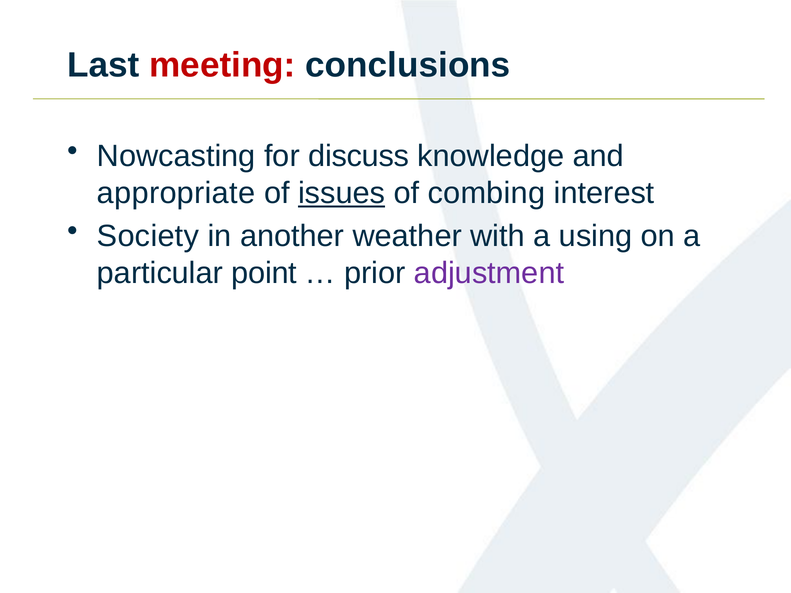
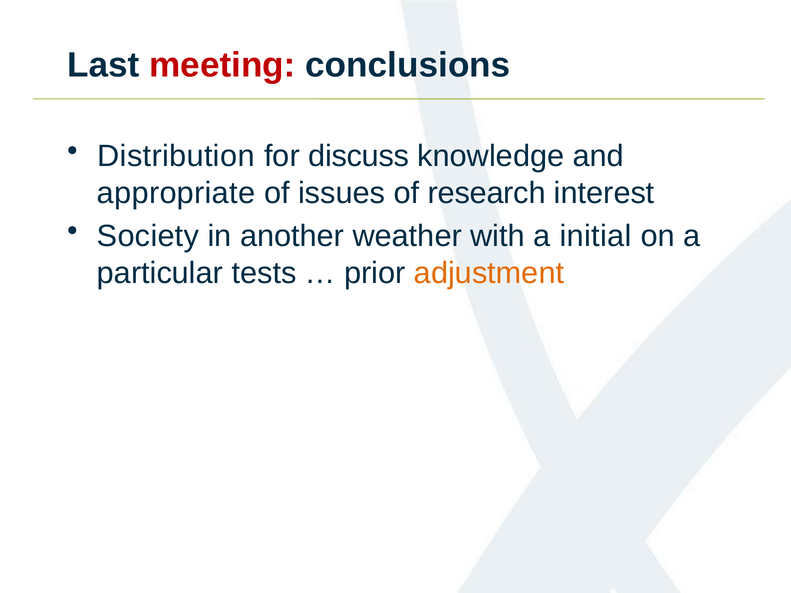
Nowcasting: Nowcasting -> Distribution (176, 156)
issues underline: present -> none (342, 193)
combing: combing -> research (487, 193)
using: using -> initial (596, 236)
point: point -> tests (264, 273)
adjustment colour: purple -> orange (489, 273)
